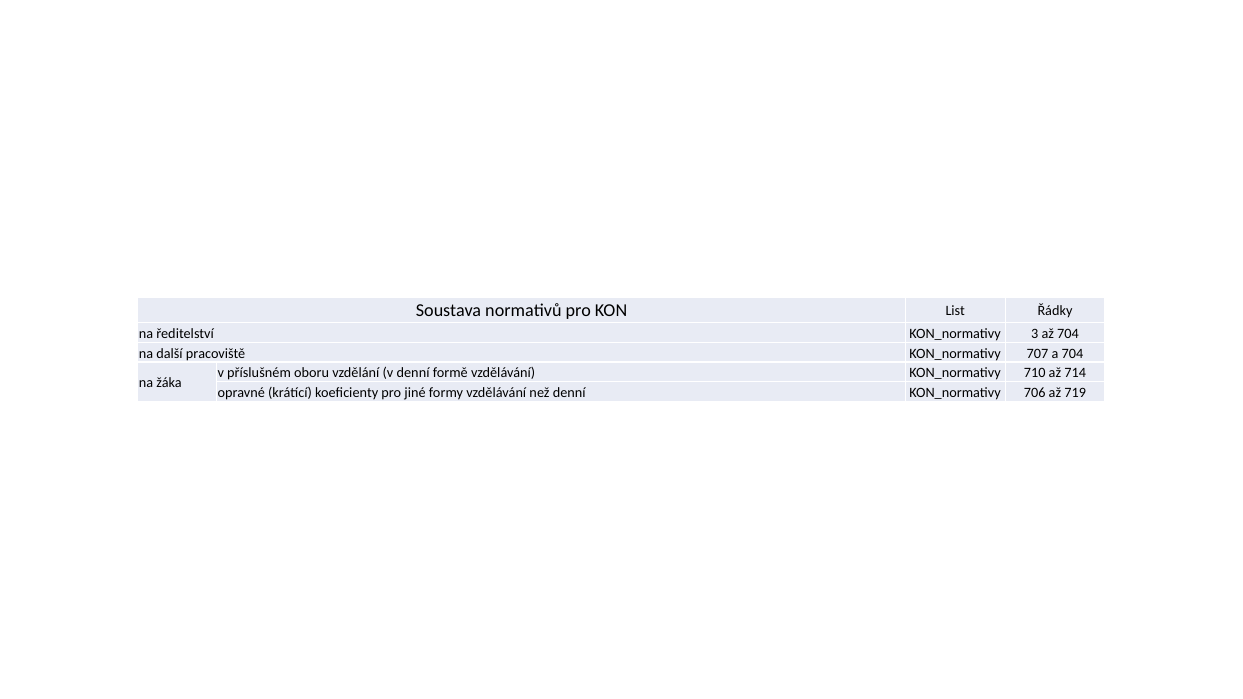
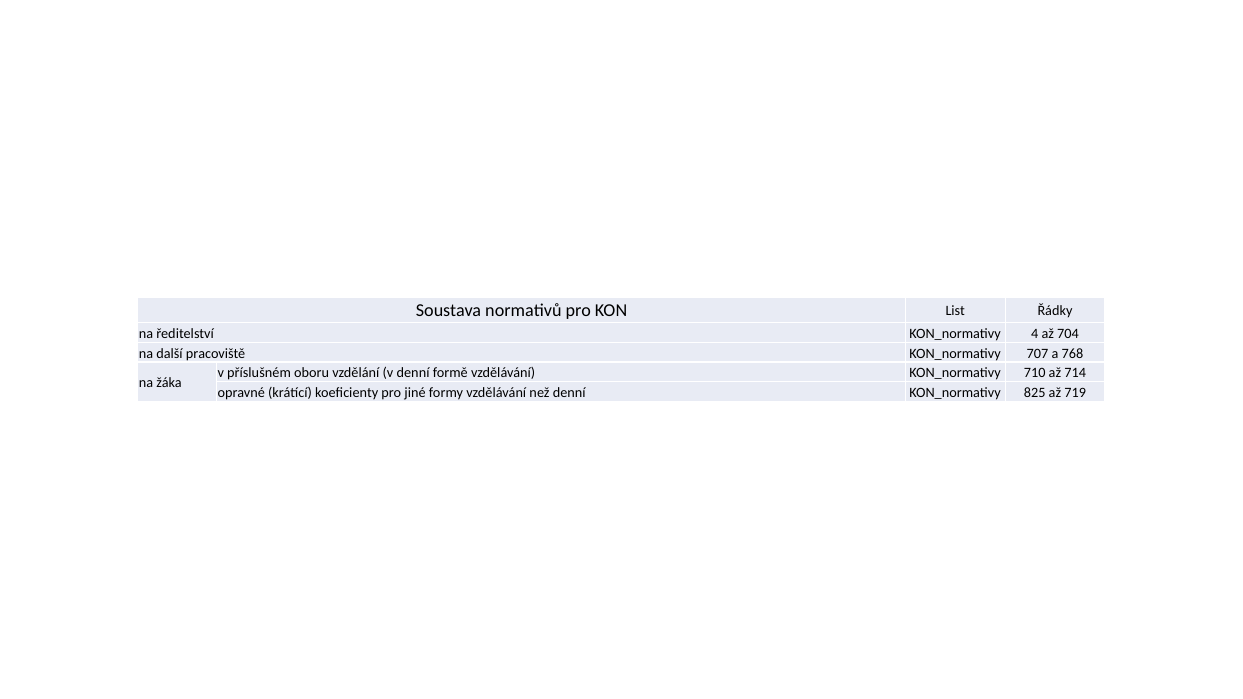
3: 3 -> 4 (1035, 334)
a 704: 704 -> 768 (1072, 354)
706: 706 -> 825 (1035, 393)
